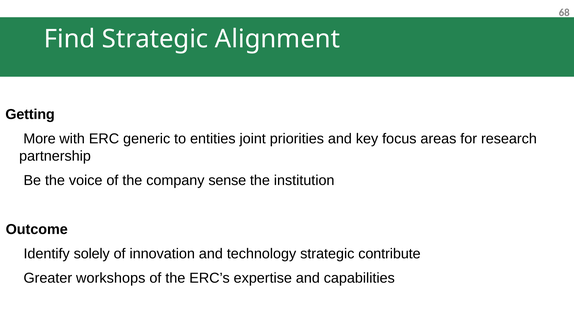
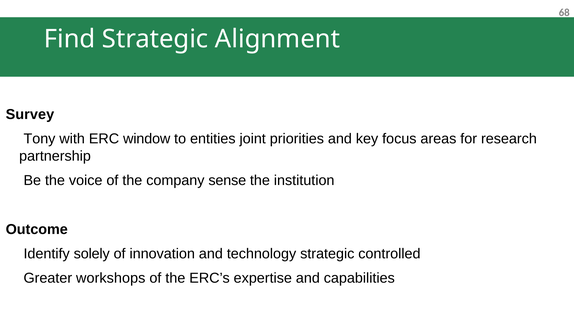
Getting: Getting -> Survey (30, 114)
More: More -> Tony (39, 139)
generic: generic -> window (147, 139)
contribute: contribute -> controlled (389, 254)
